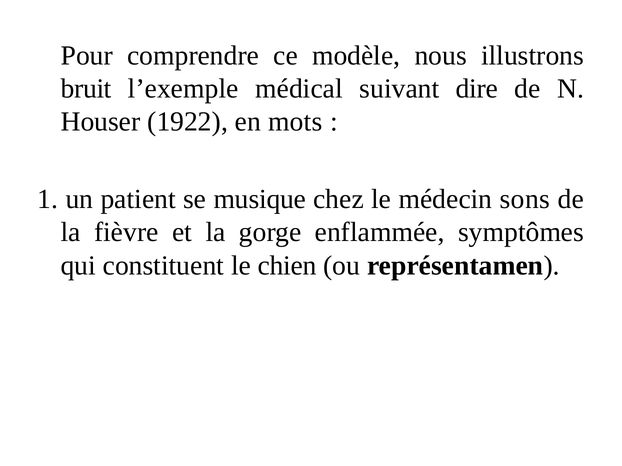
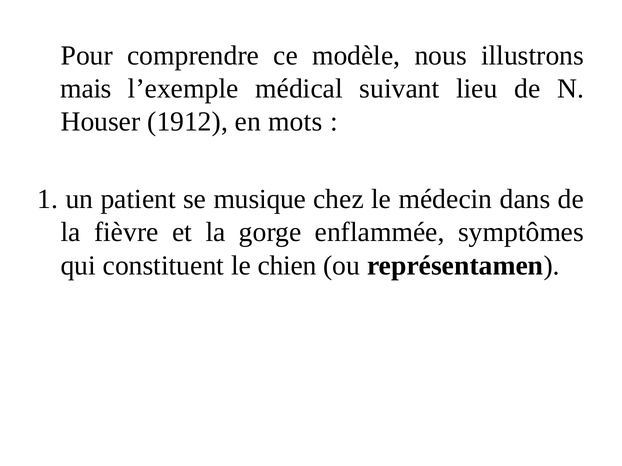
bruit: bruit -> mais (86, 89)
dire: dire -> lieu (477, 89)
1922: 1922 -> 1912 (188, 122)
sons: sons -> dans (525, 199)
